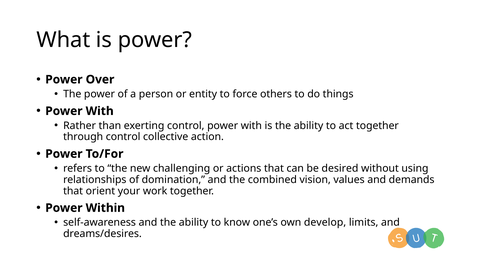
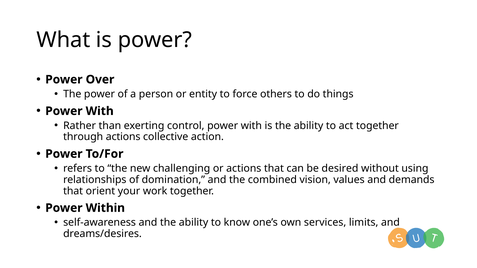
through control: control -> actions (123, 137)
develop: develop -> services (325, 223)
